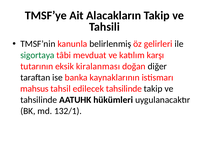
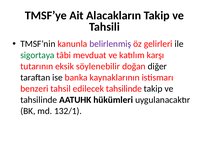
belirlenmiş colour: black -> purple (110, 44)
kiralanması: kiralanması -> söylenebilir (98, 66)
mahsus: mahsus -> benzeri (34, 88)
